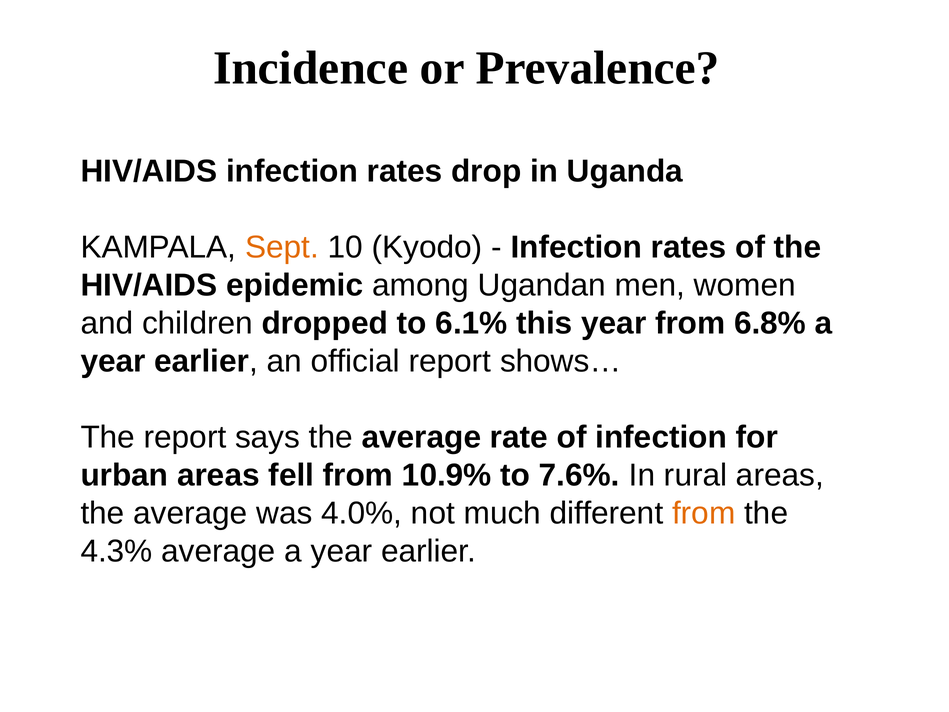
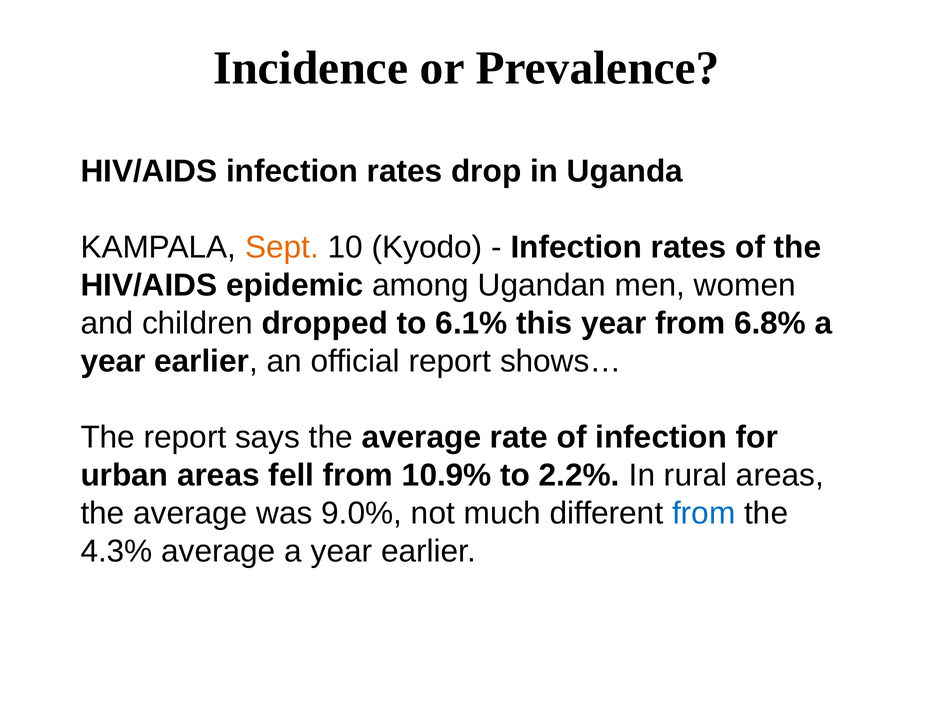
7.6%: 7.6% -> 2.2% (579, 475)
4.0%: 4.0% -> 9.0% (362, 513)
from colour: orange -> blue (704, 513)
